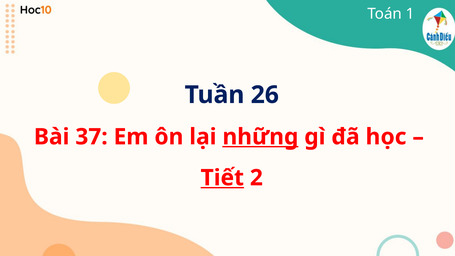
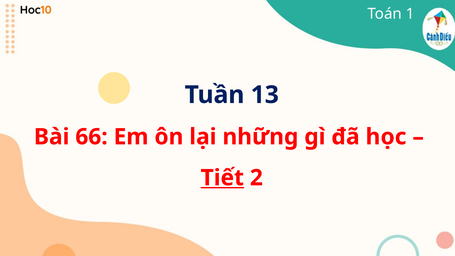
26: 26 -> 13 (265, 95)
37: 37 -> 66 (92, 137)
những underline: present -> none (260, 137)
